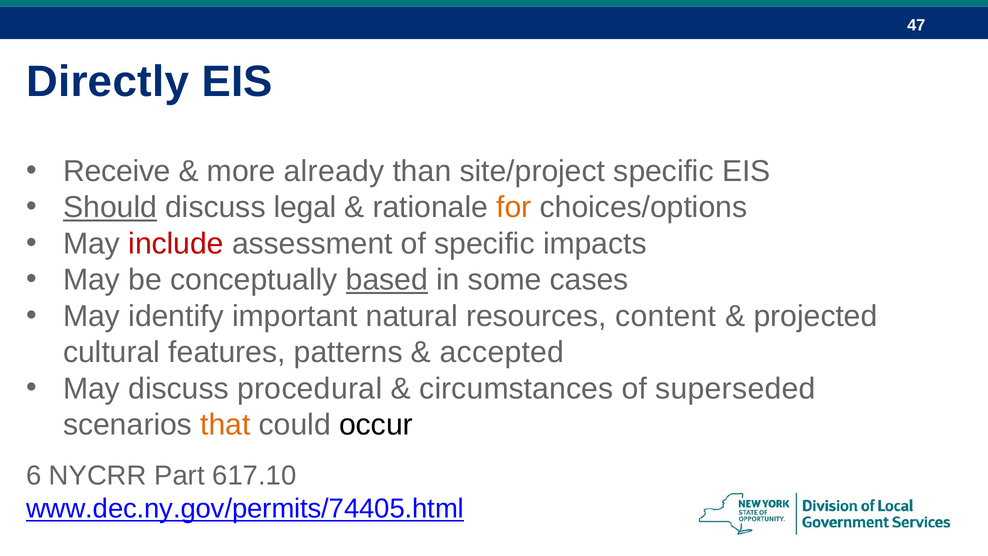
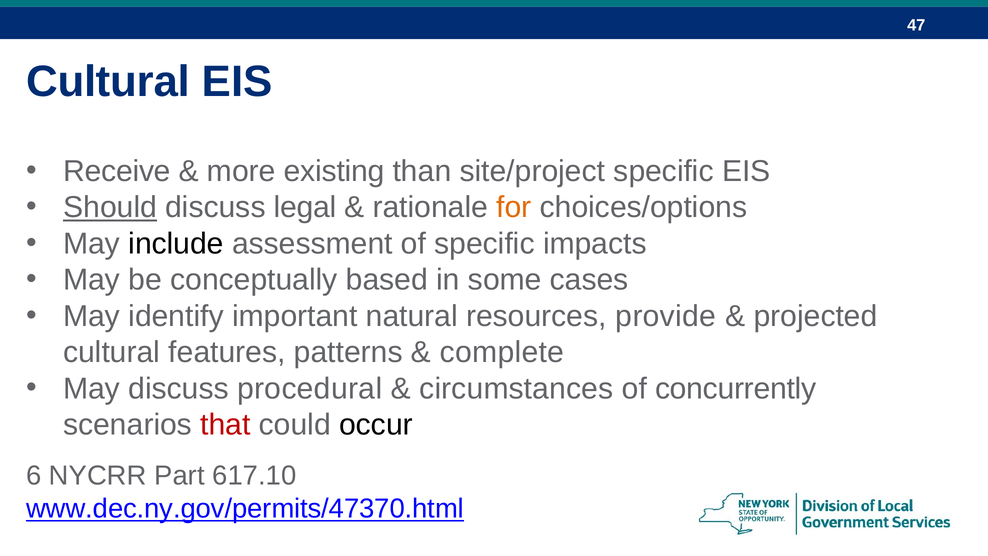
Directly: Directly -> Cultural (108, 82)
already: already -> existing (334, 171)
include colour: red -> black (176, 244)
based underline: present -> none (387, 280)
content: content -> provide (666, 316)
accepted: accepted -> complete (502, 352)
superseded: superseded -> concurrently (736, 388)
that colour: orange -> red (225, 425)
www.dec.ny.gov/permits/74405.html: www.dec.ny.gov/permits/74405.html -> www.dec.ny.gov/permits/47370.html (245, 509)
